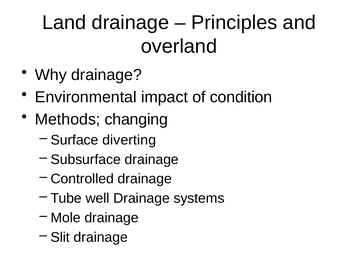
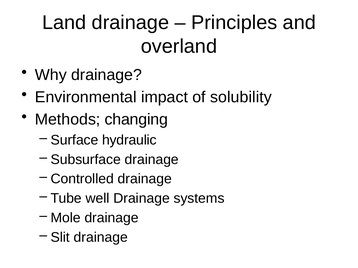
condition: condition -> solubility (241, 97)
diverting: diverting -> hydraulic (129, 140)
